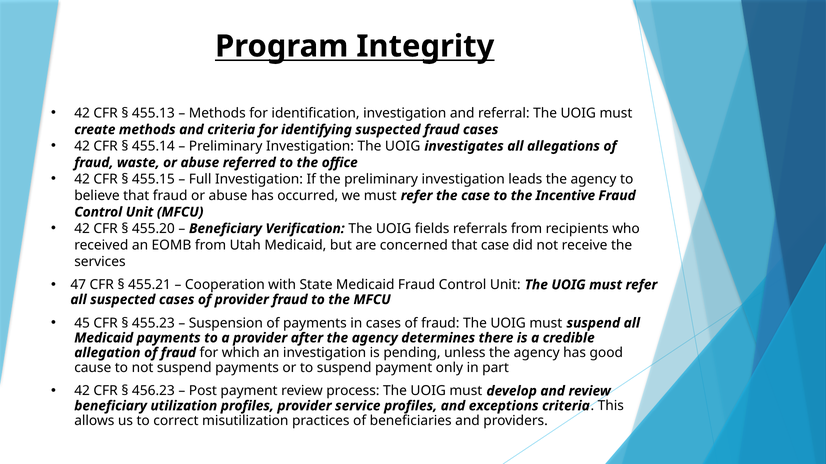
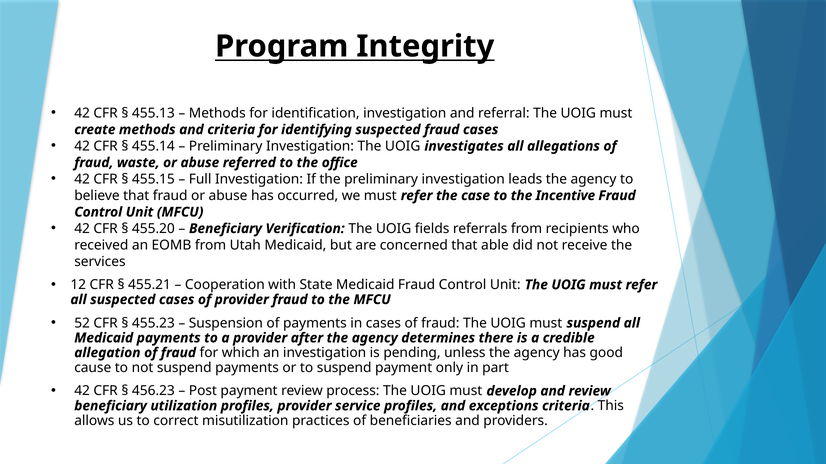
that case: case -> able (495, 245)
47: 47 -> 12 (78, 285)
45: 45 -> 52 (82, 323)
